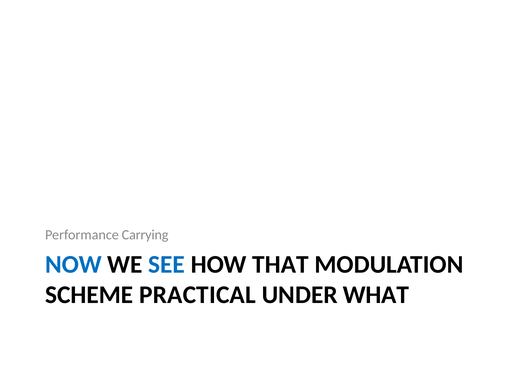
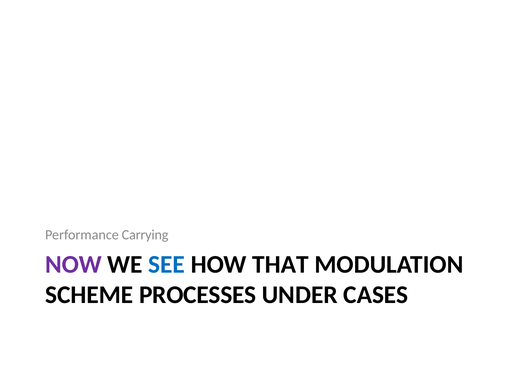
NOW colour: blue -> purple (73, 264)
PRACTICAL: PRACTICAL -> PROCESSES (198, 294)
WHAT: WHAT -> CASES (376, 294)
